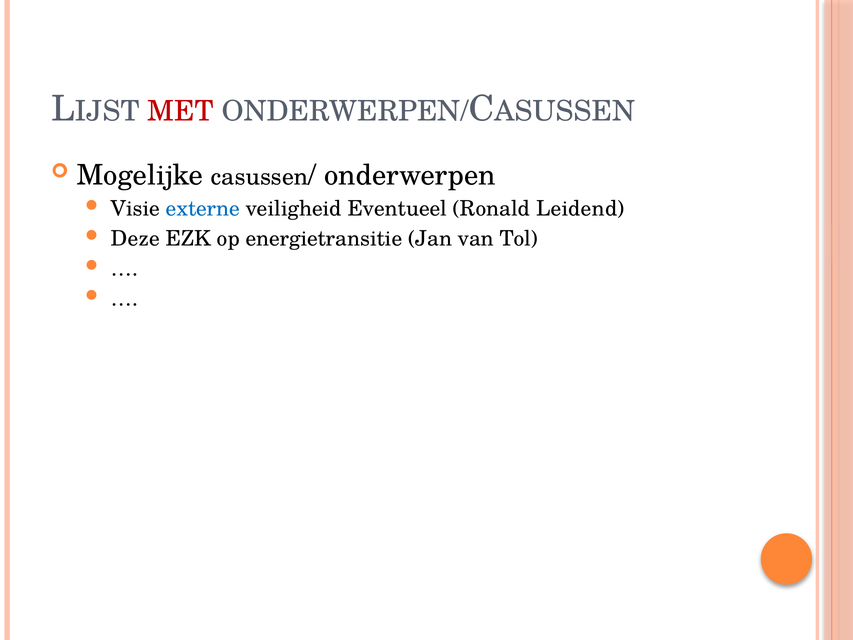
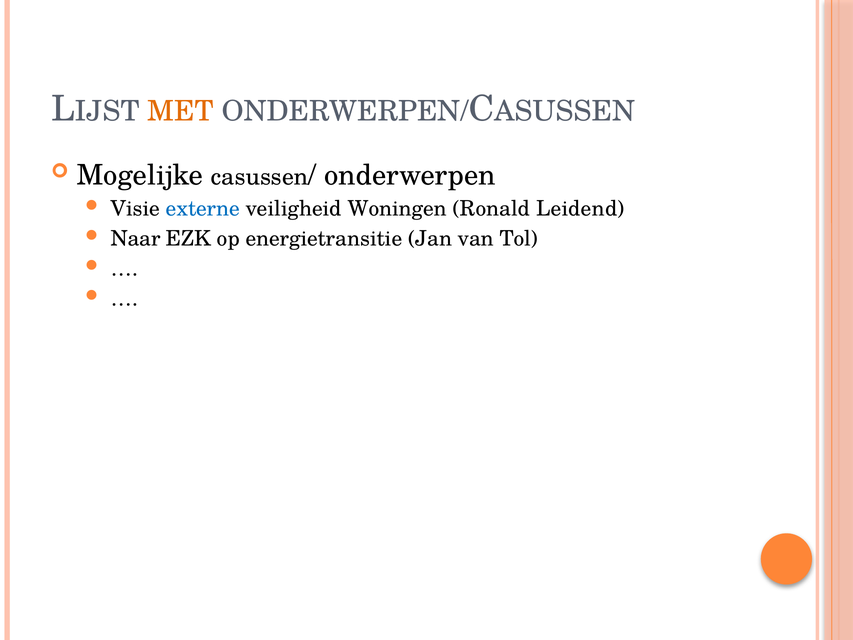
MET colour: red -> orange (181, 112)
Eventueel: Eventueel -> Woningen (397, 209)
Deze: Deze -> Naar (136, 239)
